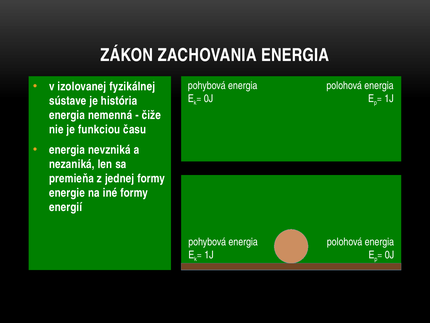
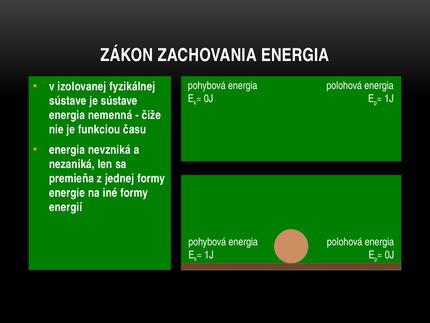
je história: história -> sústave (119, 101)
